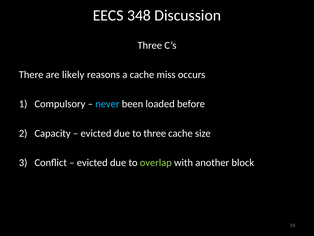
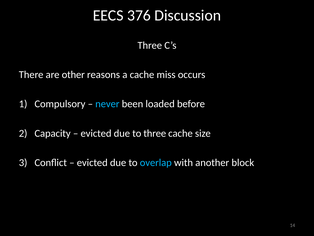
348: 348 -> 376 (139, 15)
likely: likely -> other (73, 75)
overlap colour: light green -> light blue (156, 162)
